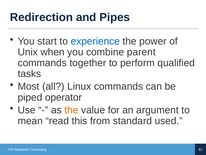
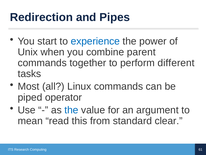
qualified: qualified -> different (176, 63)
the colour: orange -> blue (71, 110)
used: used -> clear (169, 121)
